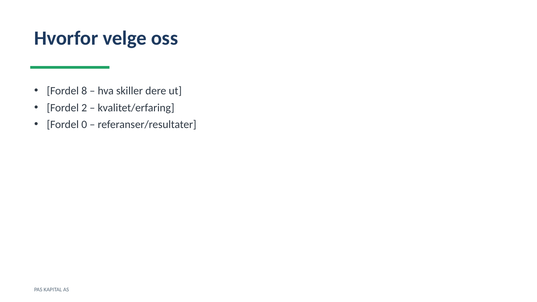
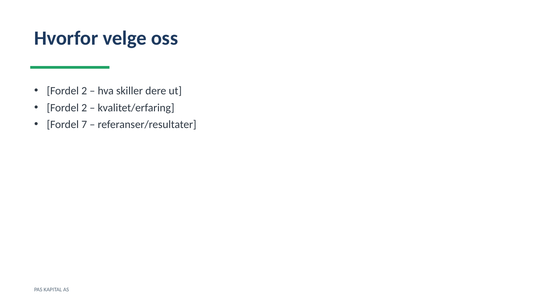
8: 8 -> 2 (84, 91)
0: 0 -> 7 (84, 125)
